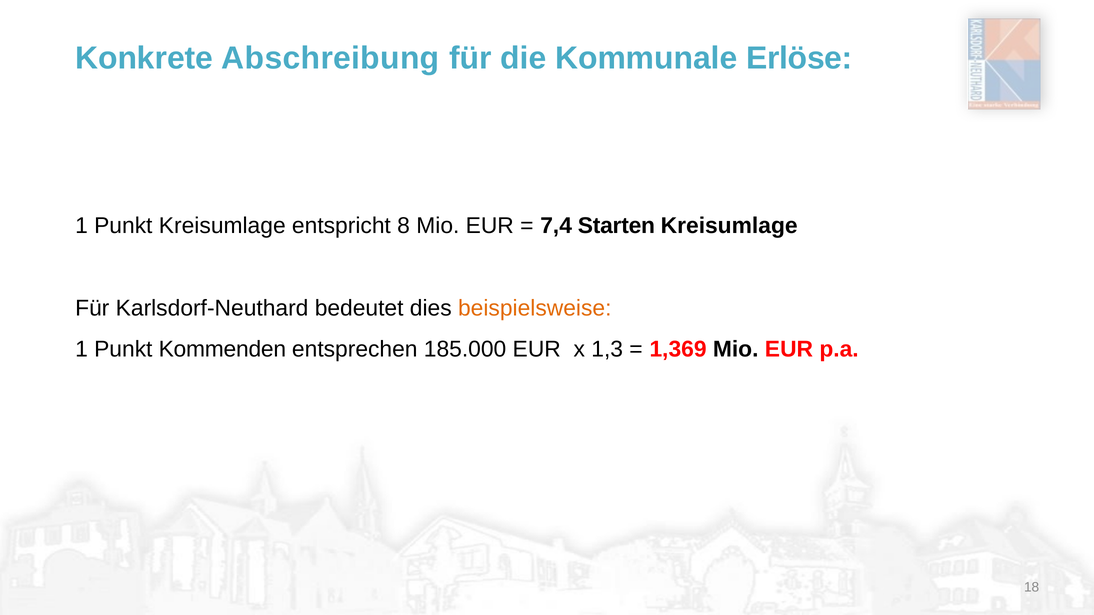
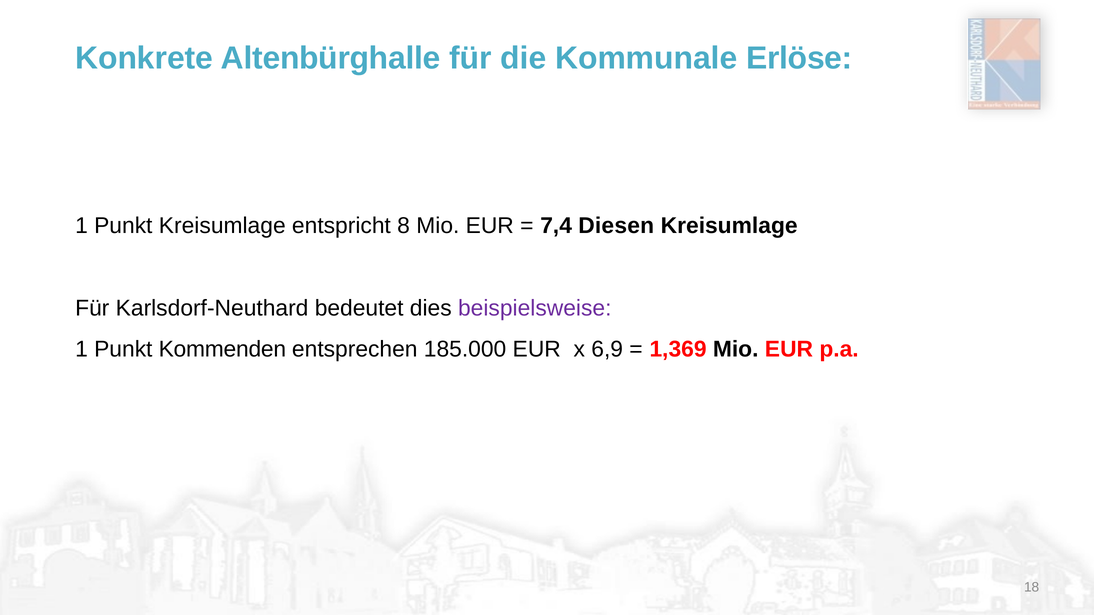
Abschreibung: Abschreibung -> Altenbürghalle (331, 58)
Starten: Starten -> Diesen (616, 226)
beispielsweise colour: orange -> purple (535, 308)
1,3: 1,3 -> 6,9 (607, 349)
